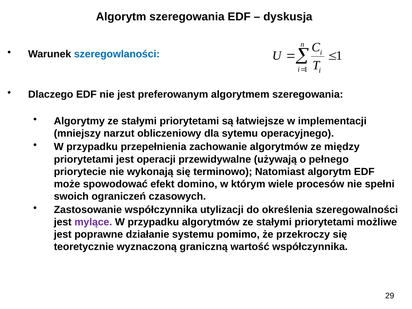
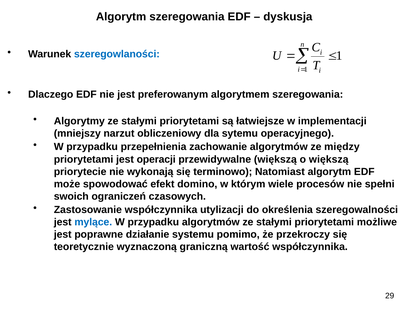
przewidywalne używają: używają -> większą (275, 159)
o pełnego: pełnego -> większą (329, 159)
mylące colour: purple -> blue (93, 222)
